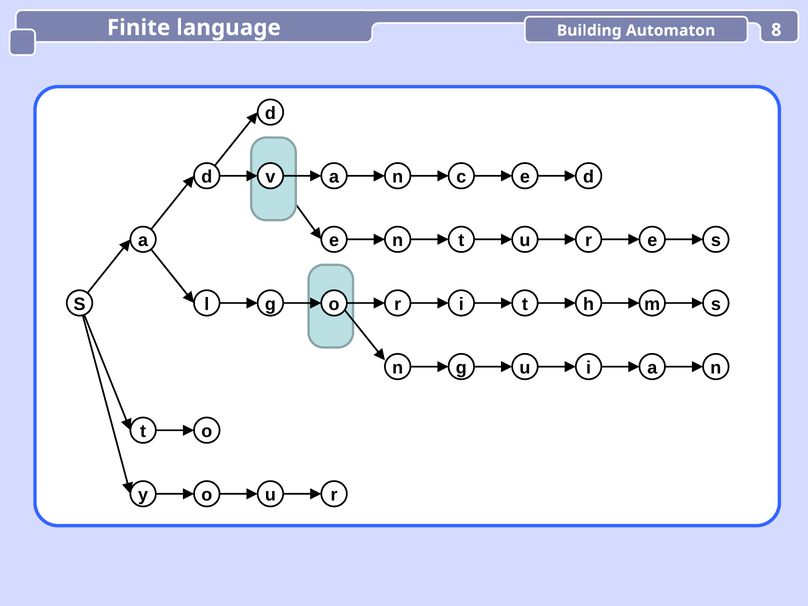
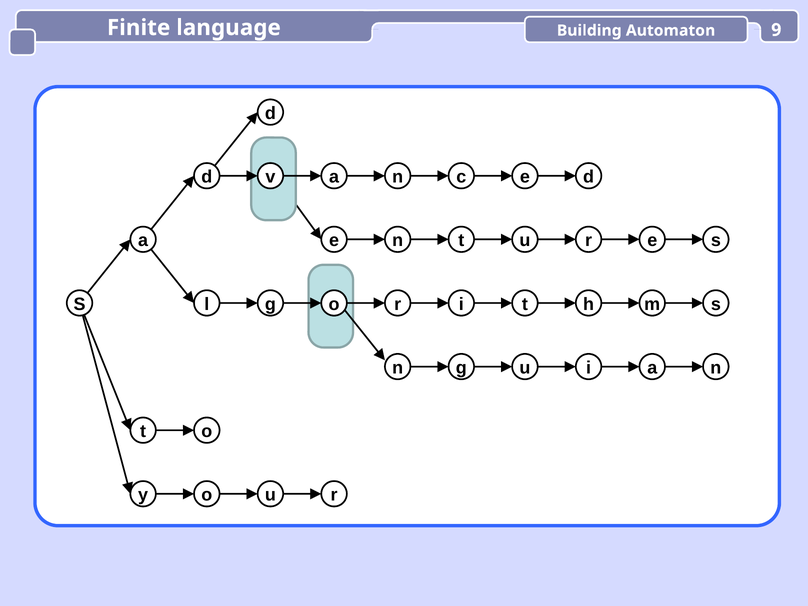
8: 8 -> 9 (776, 30)
